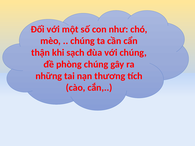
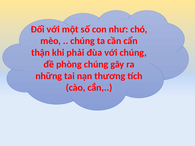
sạch: sạch -> phải (75, 53)
